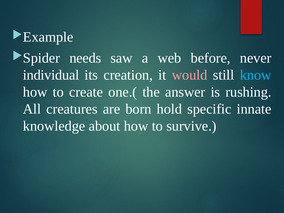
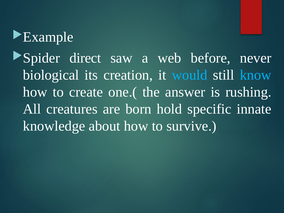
needs: needs -> direct (85, 58)
individual: individual -> biological (51, 75)
would colour: pink -> light blue (190, 75)
